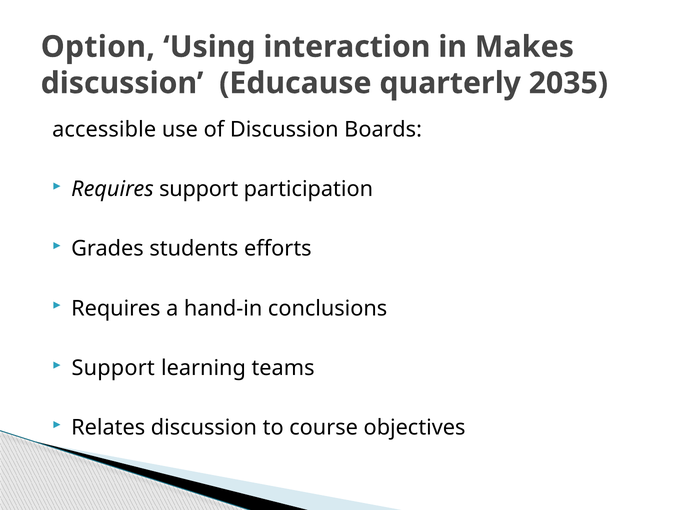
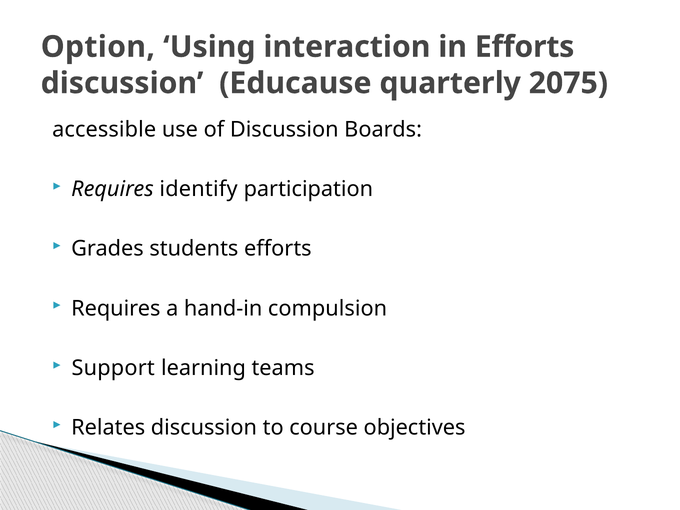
in Makes: Makes -> Efforts (525, 47)
2035: 2035 -> 2075 (568, 83)
Requires support: support -> identify (199, 189)
conclusions: conclusions -> compulsion (328, 308)
